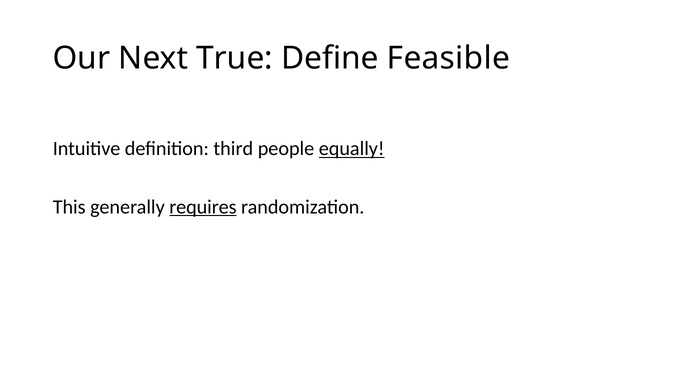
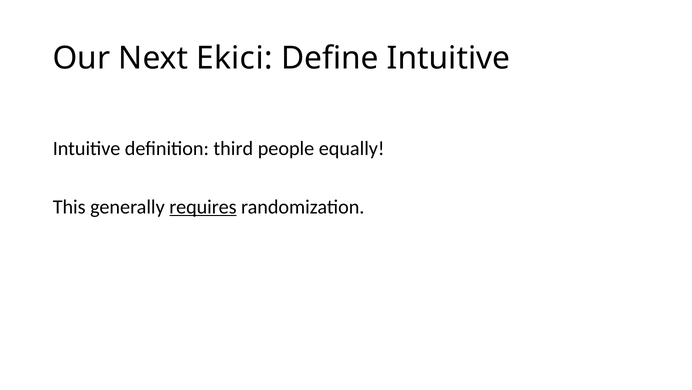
True: True -> Ekici (234, 58)
Define Feasible: Feasible -> Intuitive (449, 58)
equally underline: present -> none (352, 148)
